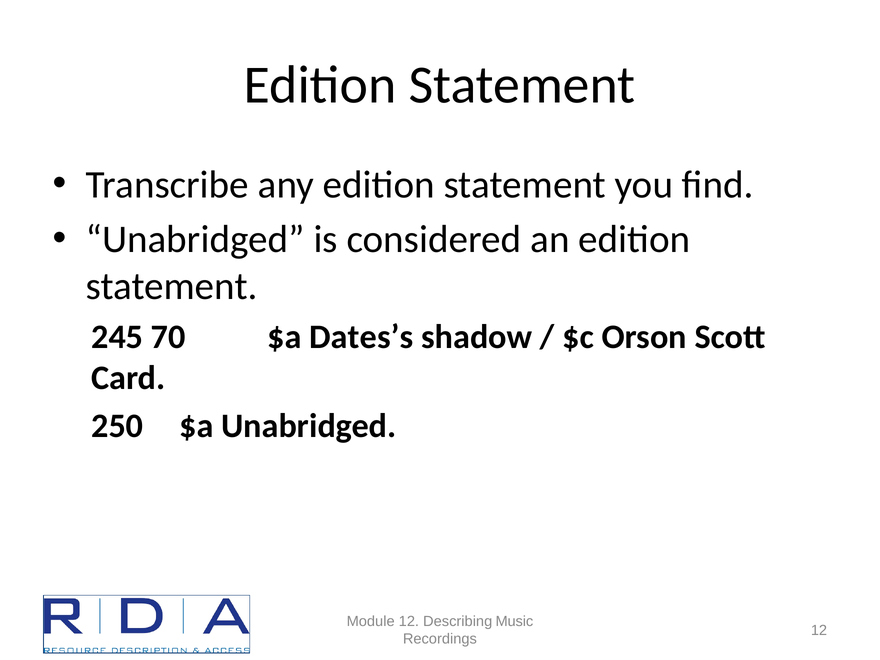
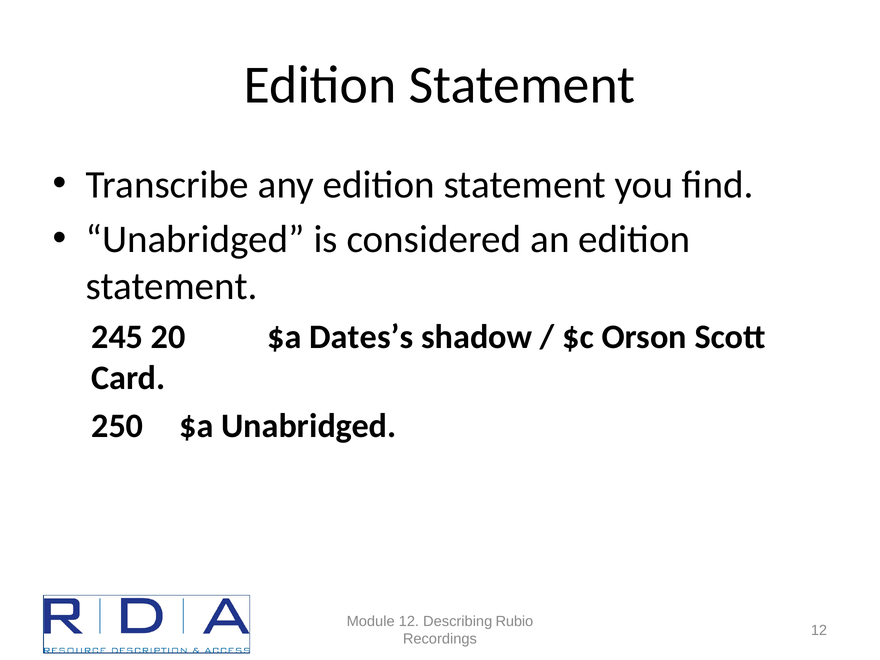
70: 70 -> 20 (168, 337)
Music: Music -> Rubio (514, 621)
